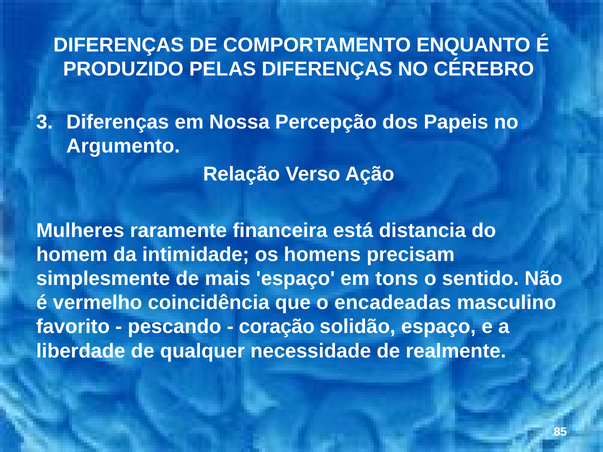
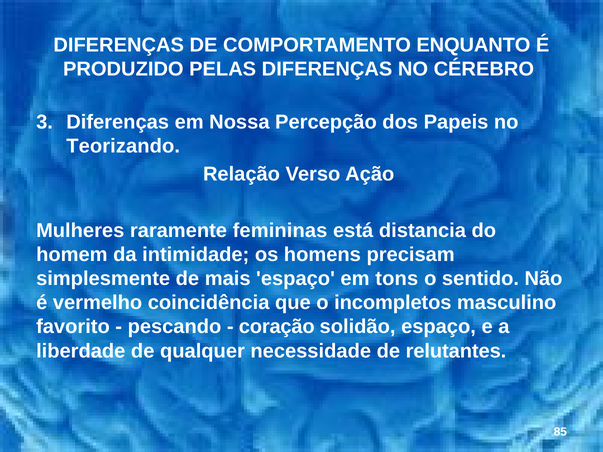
Argumento: Argumento -> Teorizando (123, 146)
financeira: financeira -> femininas (280, 231)
encadeadas: encadeadas -> incompletos (393, 303)
realmente: realmente -> relutantes (456, 351)
